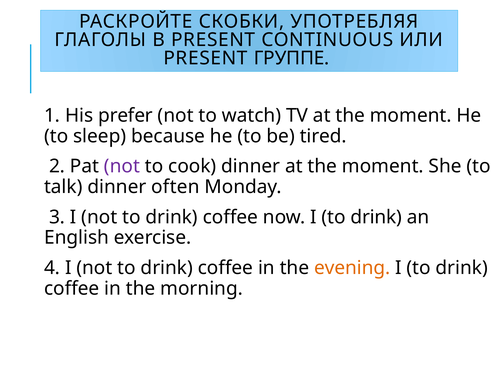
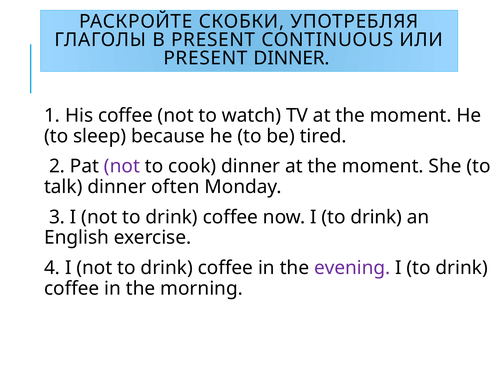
PRESENT ГРУППЕ: ГРУППЕ -> DINNER (292, 58)
His prefer: prefer -> coffee (125, 116)
evening colour: orange -> purple (352, 268)
